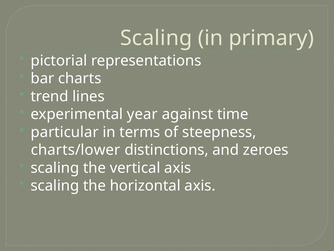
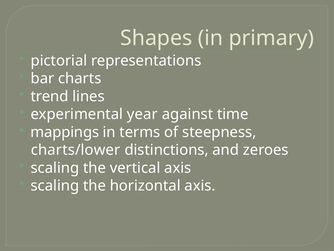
Scaling: Scaling -> Shapes (156, 38)
particular: particular -> mappings (65, 132)
